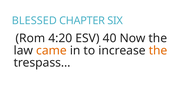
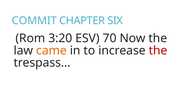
BLESSED: BLESSED -> COMMIT (34, 21)
4:20: 4:20 -> 3:20 (60, 38)
40: 40 -> 70 (110, 38)
the colour: orange -> red (158, 51)
